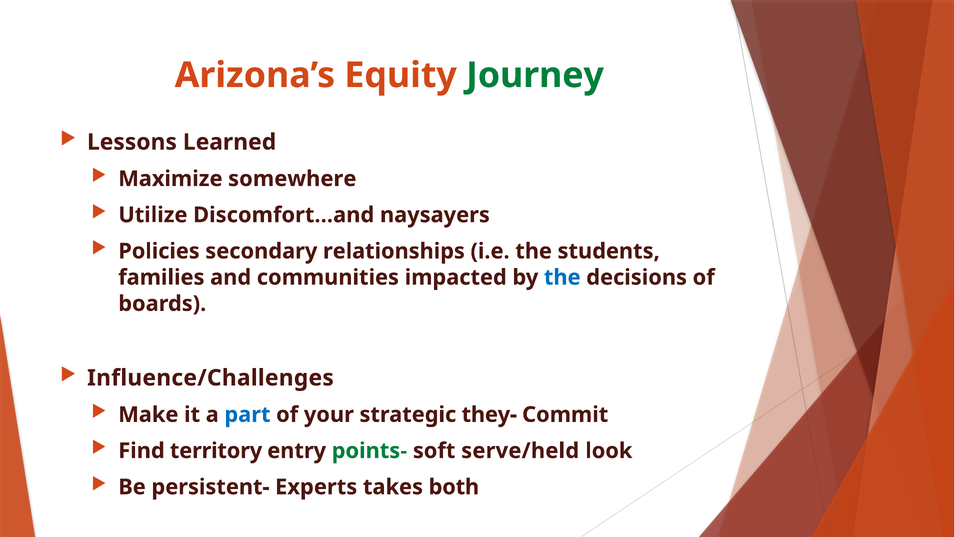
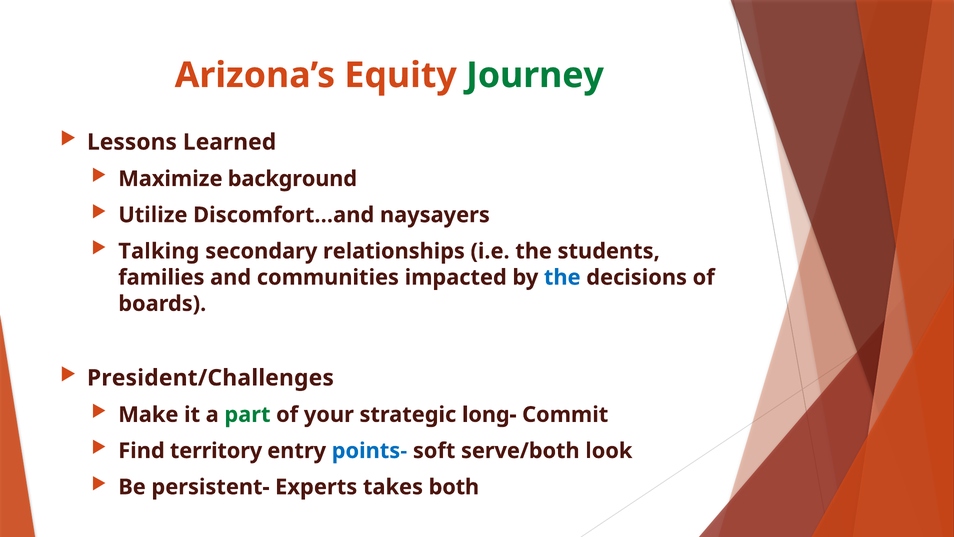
somewhere: somewhere -> background (292, 179)
Policies: Policies -> Talking (159, 251)
Influence/Challenges: Influence/Challenges -> President/Challenges (210, 378)
part colour: blue -> green (247, 414)
they-: they- -> long- (489, 414)
points- colour: green -> blue (369, 451)
serve/held: serve/held -> serve/both (520, 451)
